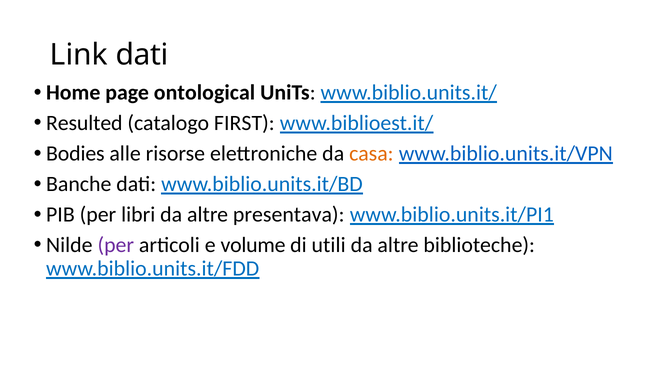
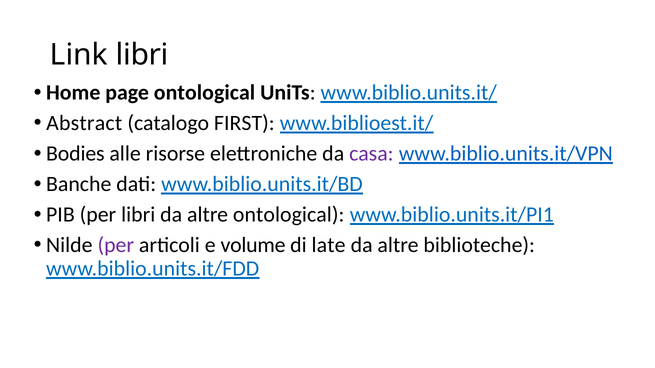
Link dati: dati -> libri (142, 55)
Resulted: Resulted -> Abstract (84, 123)
casa colour: orange -> purple (371, 154)
altre presentava: presentava -> ontological (289, 215)
utili: utili -> late (329, 245)
